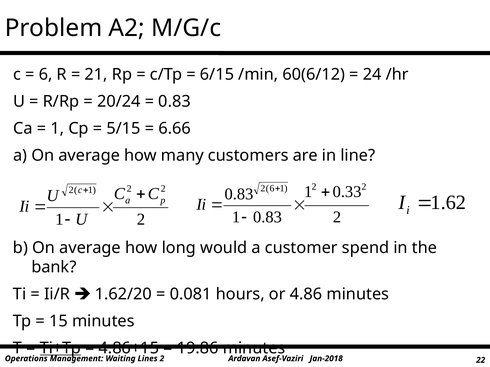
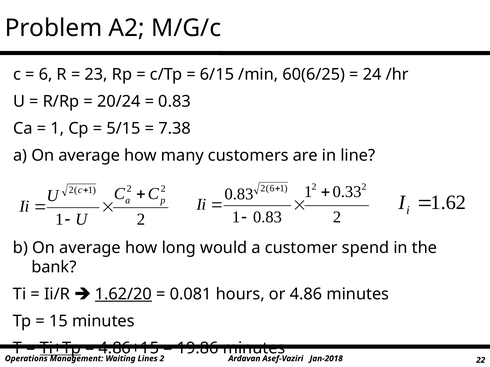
21: 21 -> 23 (96, 75)
60(6/12: 60(6/12 -> 60(6/25 (314, 75)
6.66: 6.66 -> 7.38 (175, 129)
1.62/20 underline: none -> present (123, 295)
